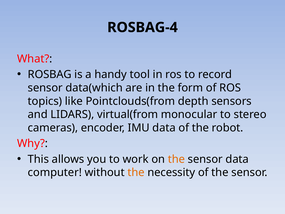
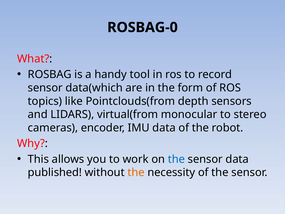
ROSBAG-4: ROSBAG-4 -> ROSBAG-0 (142, 27)
the colour: orange -> blue (176, 159)
computer: computer -> published (55, 172)
